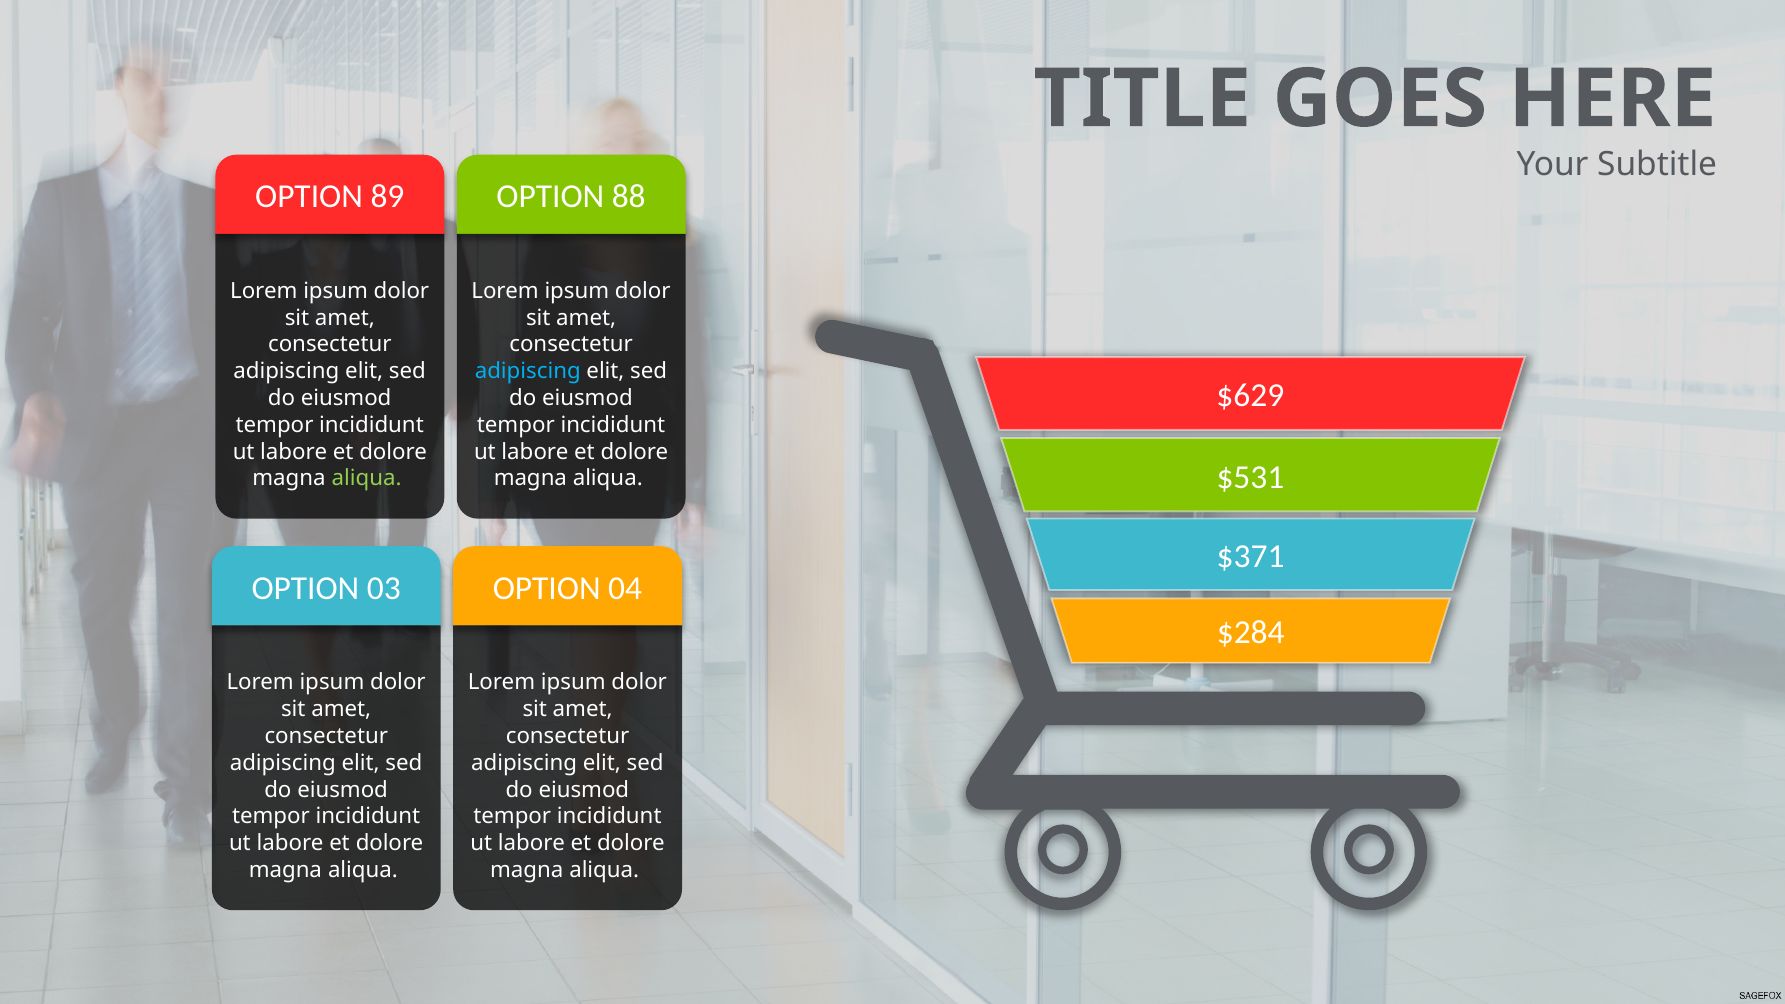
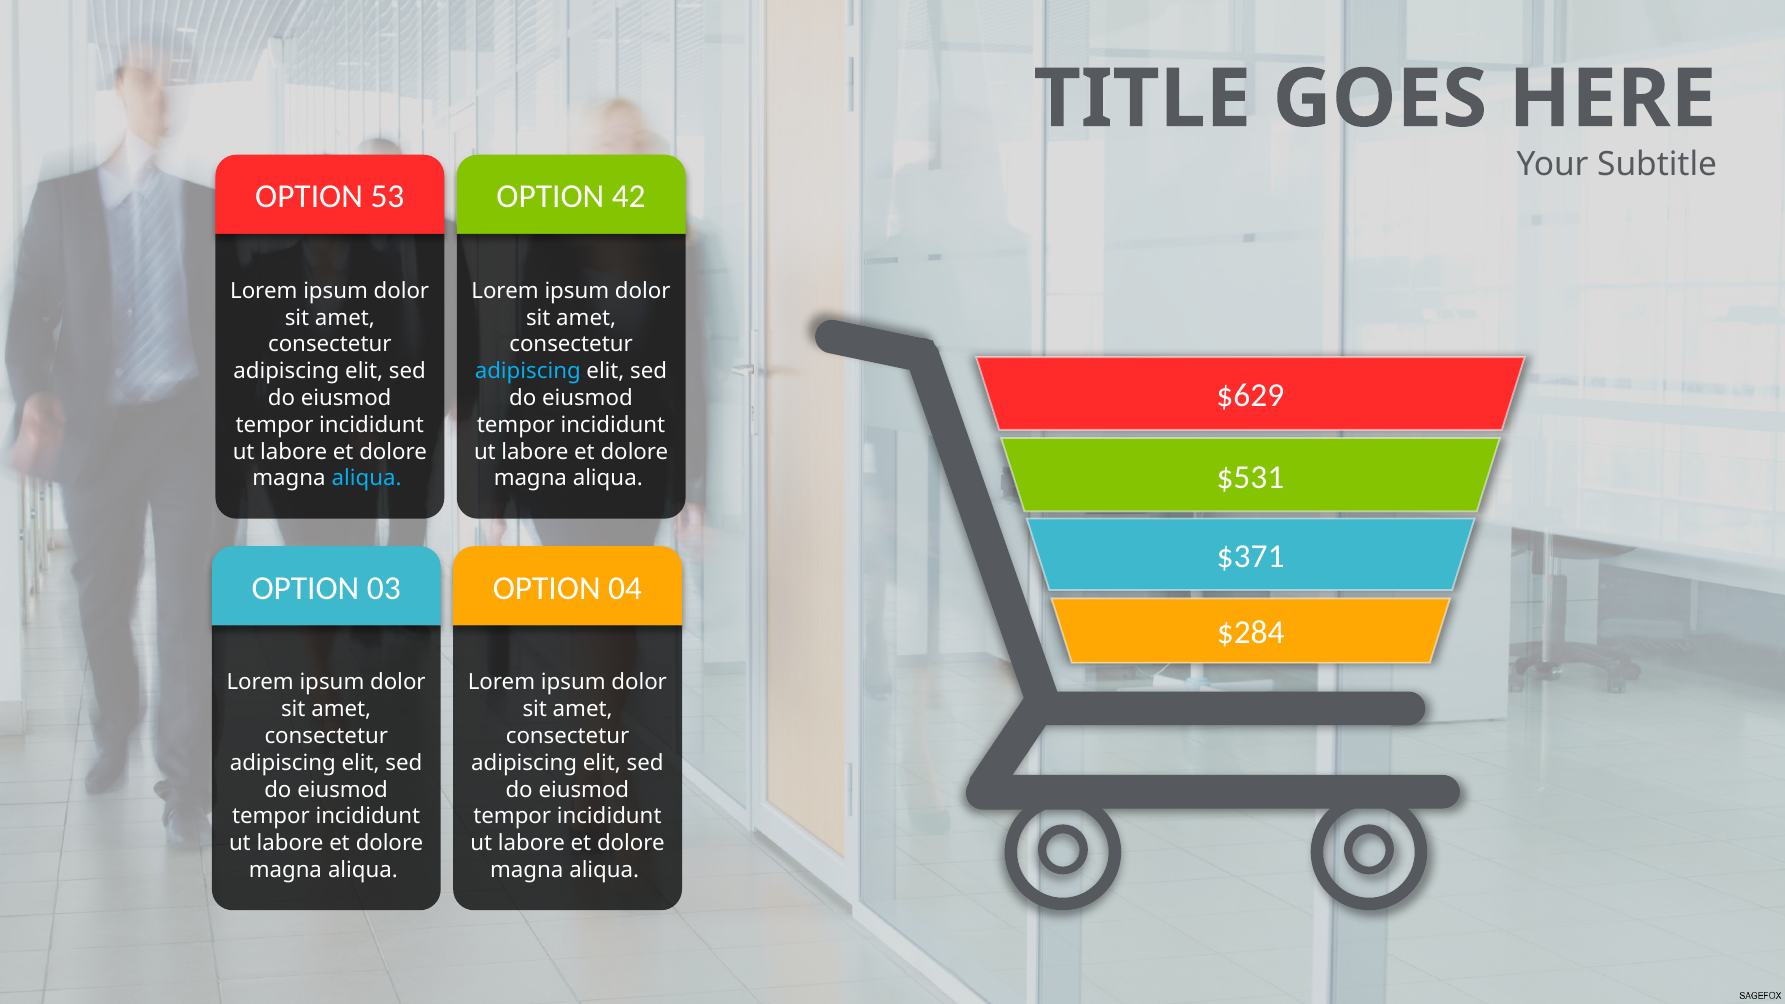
89: 89 -> 53 (387, 197)
88: 88 -> 42 (629, 197)
aliqua colour: light green -> light blue (367, 478)
